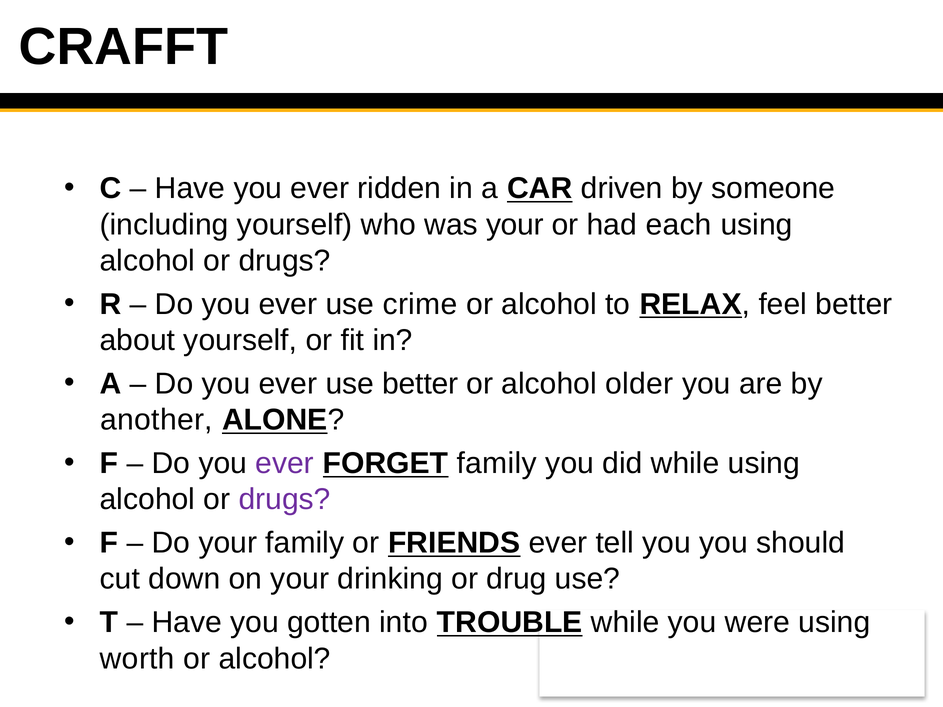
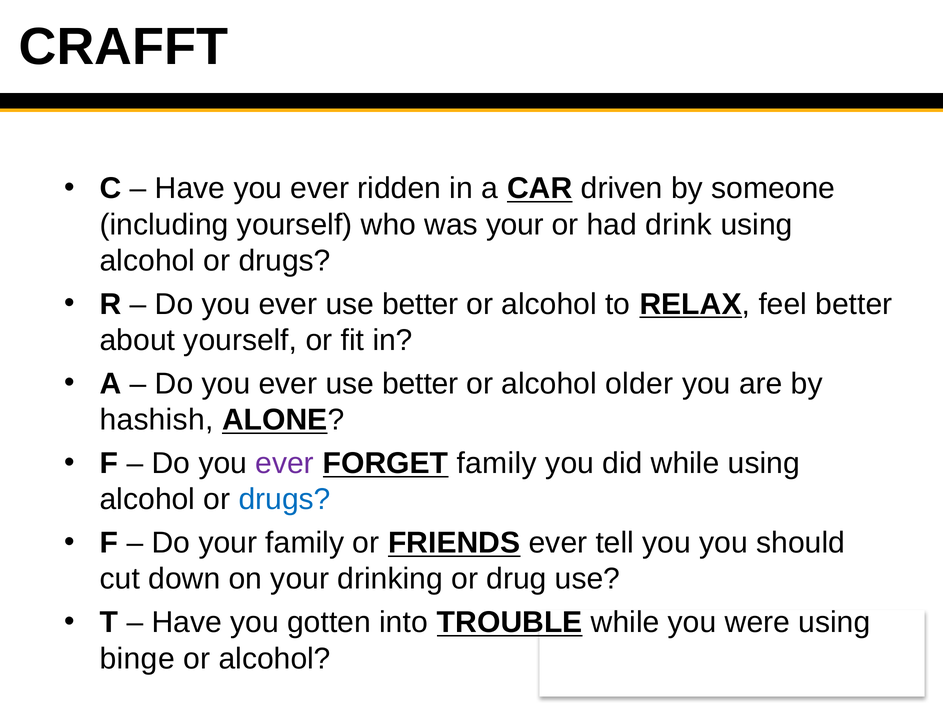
each: each -> drink (679, 225)
crime: crime -> better (420, 304)
another: another -> hashish (157, 420)
drugs colour: purple -> blue (285, 500)
worth: worth -> binge (137, 659)
